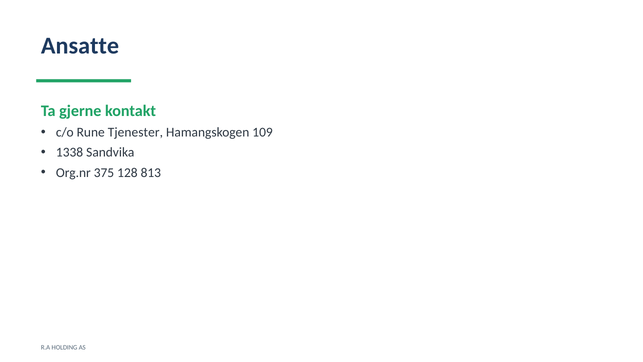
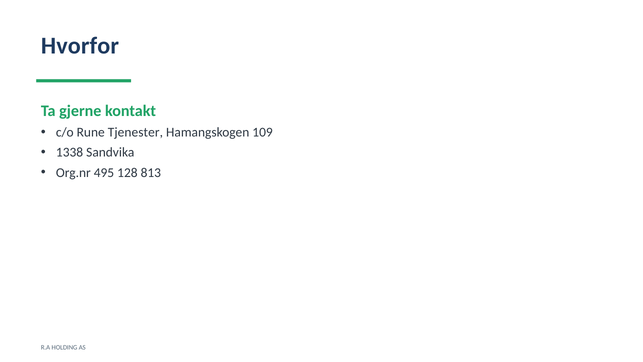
Ansatte: Ansatte -> Hvorfor (80, 46)
375: 375 -> 495 (104, 172)
